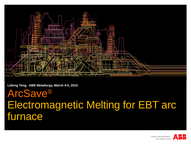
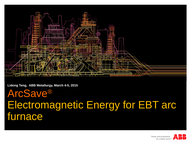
Melting: Melting -> Energy (103, 104)
